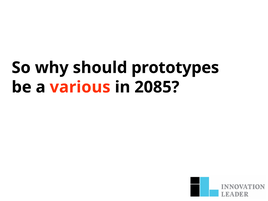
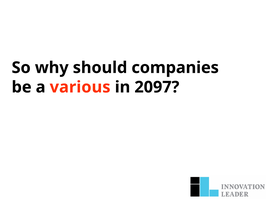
prototypes: prototypes -> companies (175, 68)
2085: 2085 -> 2097 (157, 87)
